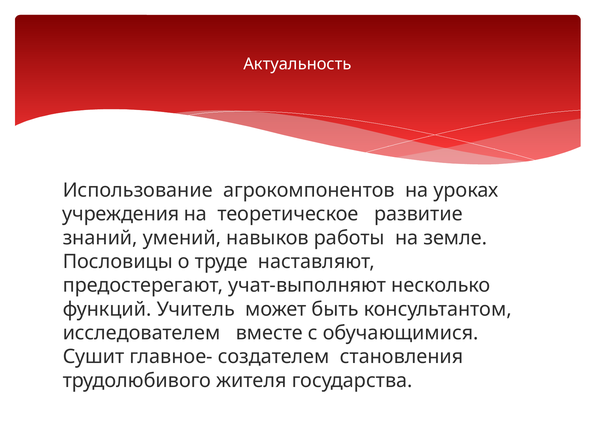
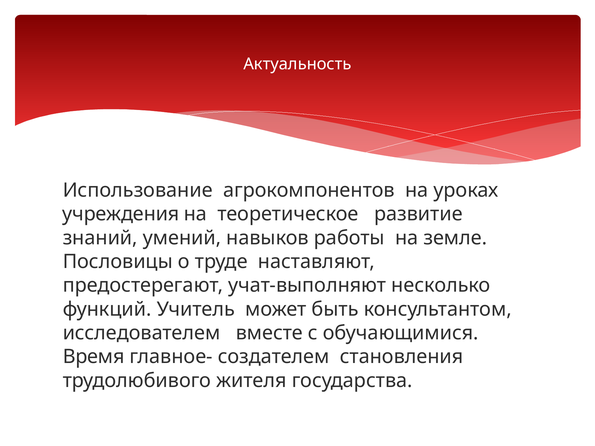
Сушит: Сушит -> Время (94, 357)
